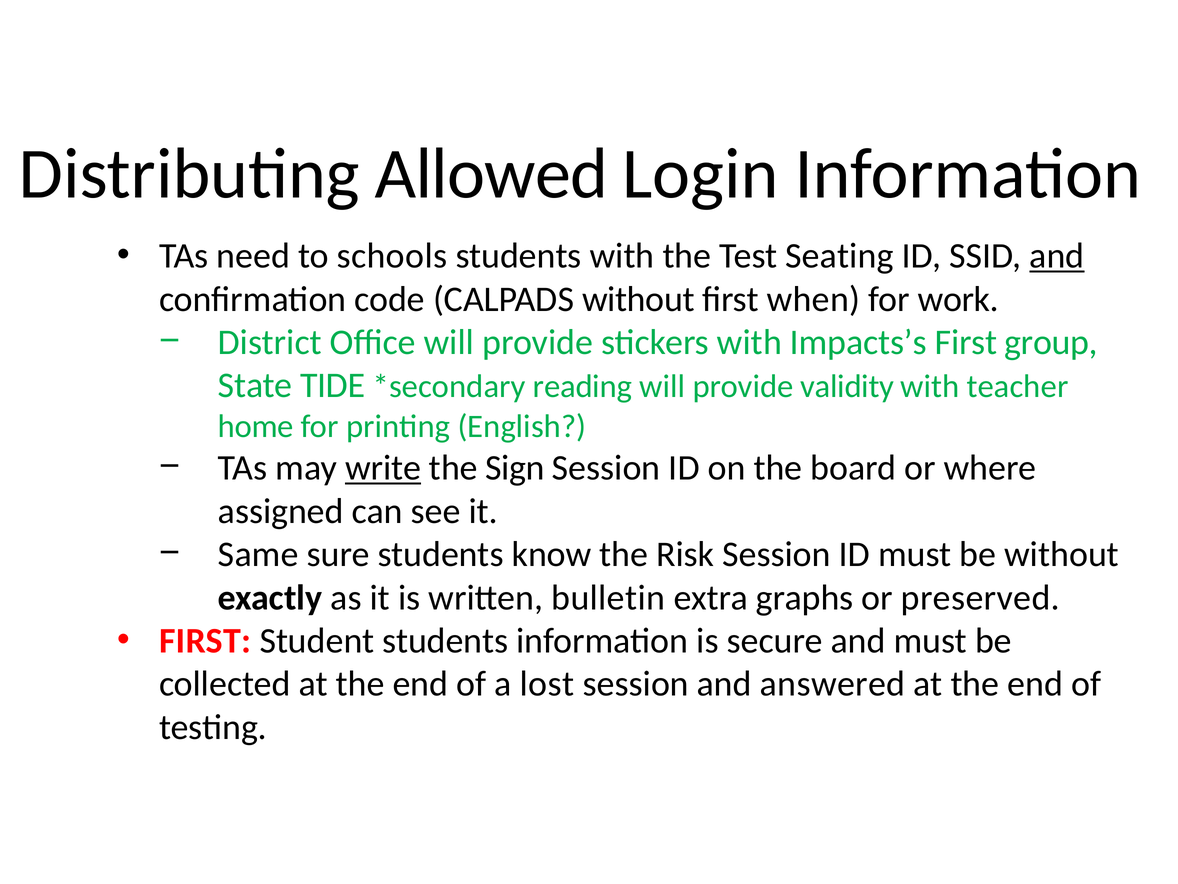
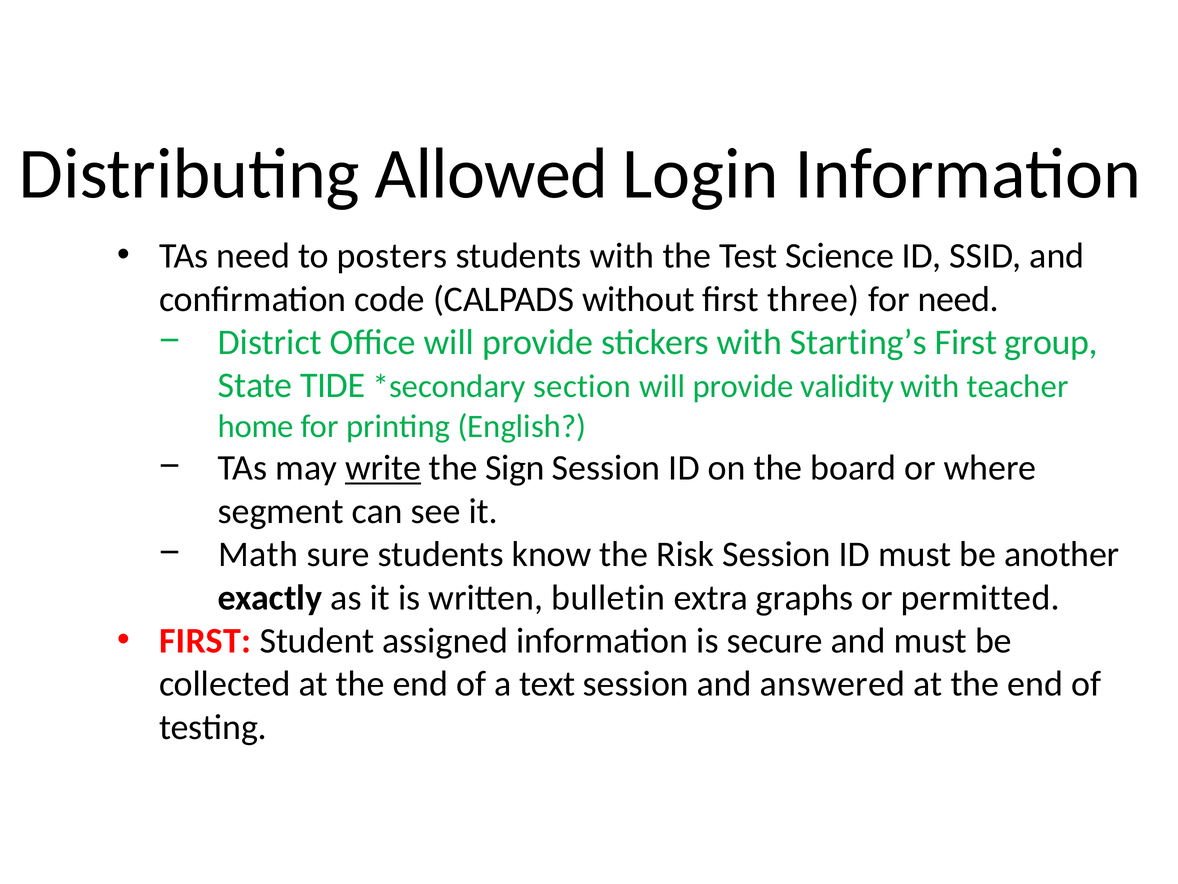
schools: schools -> posters (392, 256)
Seating: Seating -> Science (840, 256)
and underline: present -> none (1057, 256)
when: when -> three (813, 299)
for work: work -> need (958, 299)
Impacts’s: Impacts’s -> Starting’s (858, 342)
reading: reading -> section (582, 386)
assigned: assigned -> segment (281, 511)
Same: Same -> Math (258, 554)
be without: without -> another (1062, 554)
preserved: preserved -> permitted (980, 597)
Student students: students -> assigned (445, 640)
lost: lost -> text (547, 684)
